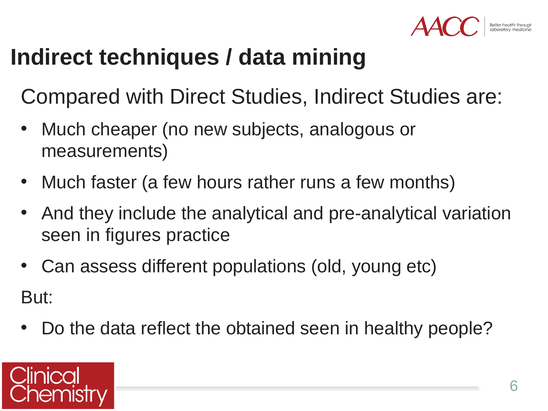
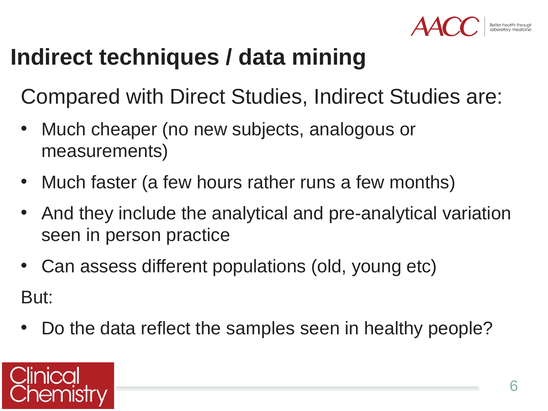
figures: figures -> person (133, 235)
obtained: obtained -> samples (261, 328)
